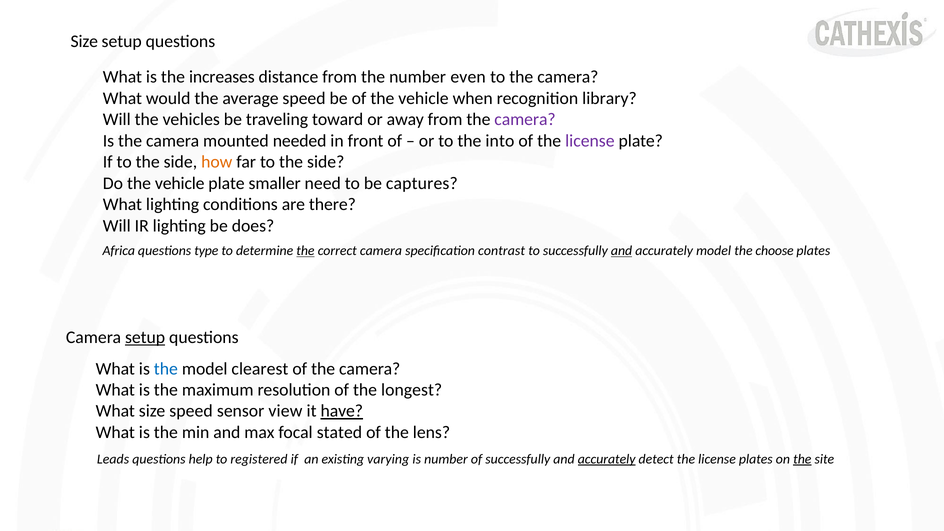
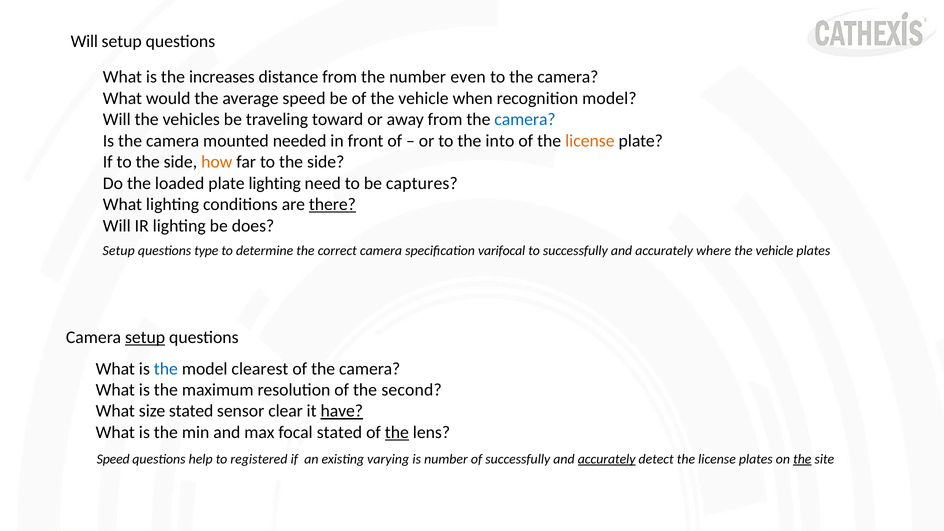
Size: Size -> Will (84, 41)
recognition library: library -> model (609, 98)
camera colour: purple -> blue (525, 120)
license colour: purple -> orange (590, 141)
Do the vehicle: vehicle -> loaded (180, 183)
plate smaller: smaller -> lighting (275, 183)
there underline: none -> present (332, 204)
Africa: Africa -> Setup (119, 251)
the underline: present -> none (305, 251)
contrast: contrast -> varifocal (502, 251)
and underline: present -> none (622, 251)
accurately model: model -> where (714, 251)
choose: choose -> vehicle (775, 251)
longest: longest -> second (412, 390)
size speed: speed -> stated (191, 411)
view: view -> clear (286, 411)
the underline: none -> present (397, 432)
Leads: Leads -> Speed (113, 459)
